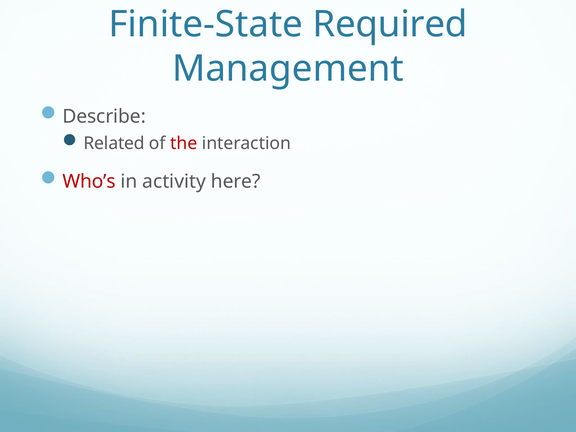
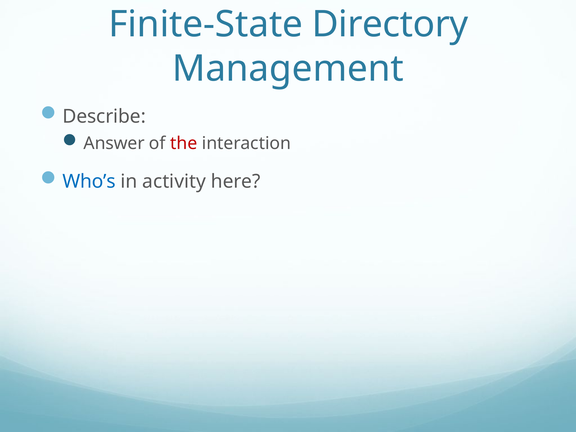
Required: Required -> Directory (390, 24)
Related: Related -> Answer (114, 143)
Who’s colour: red -> blue (89, 181)
